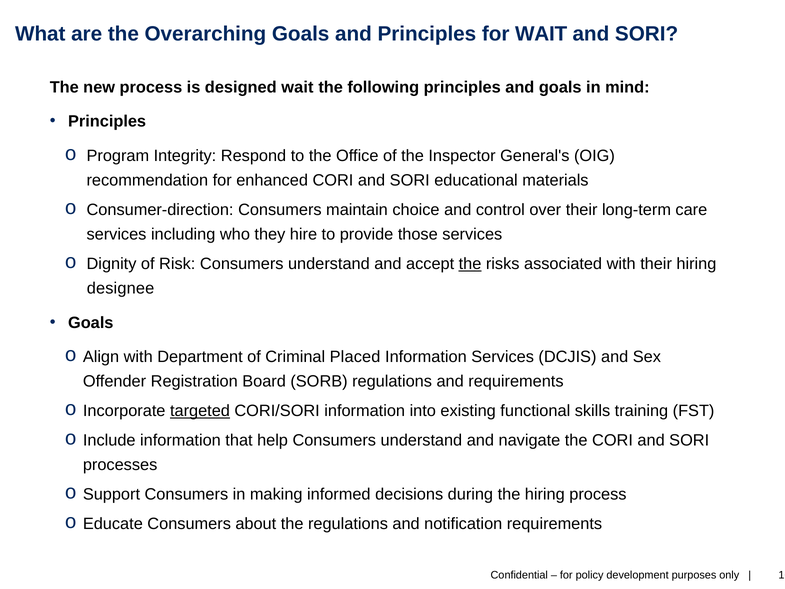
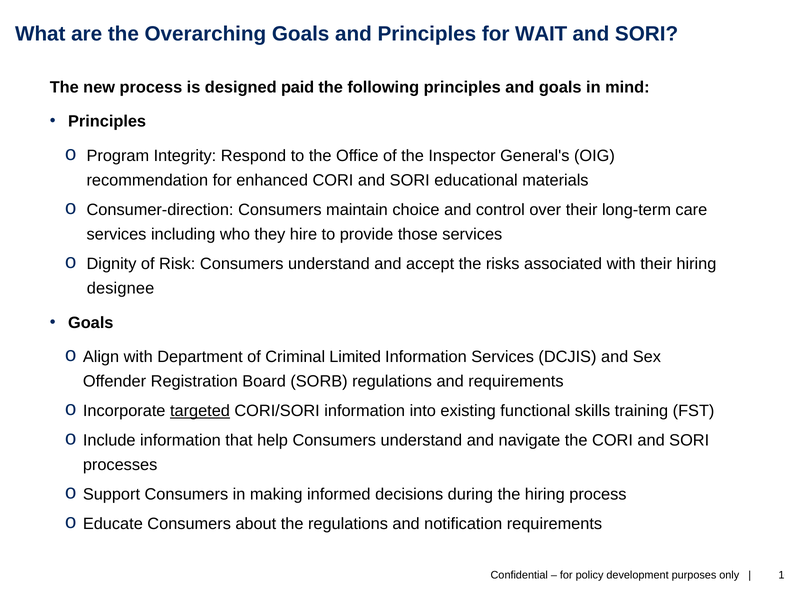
designed wait: wait -> paid (298, 87)
the underline: present -> none (470, 264)
Placed: Placed -> Limited (355, 357)
